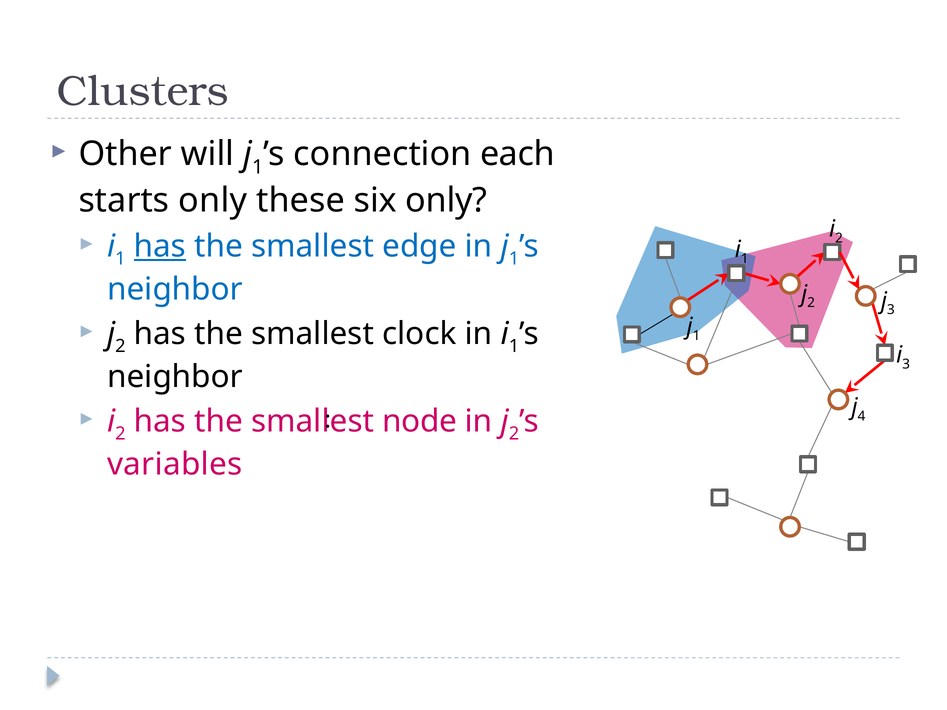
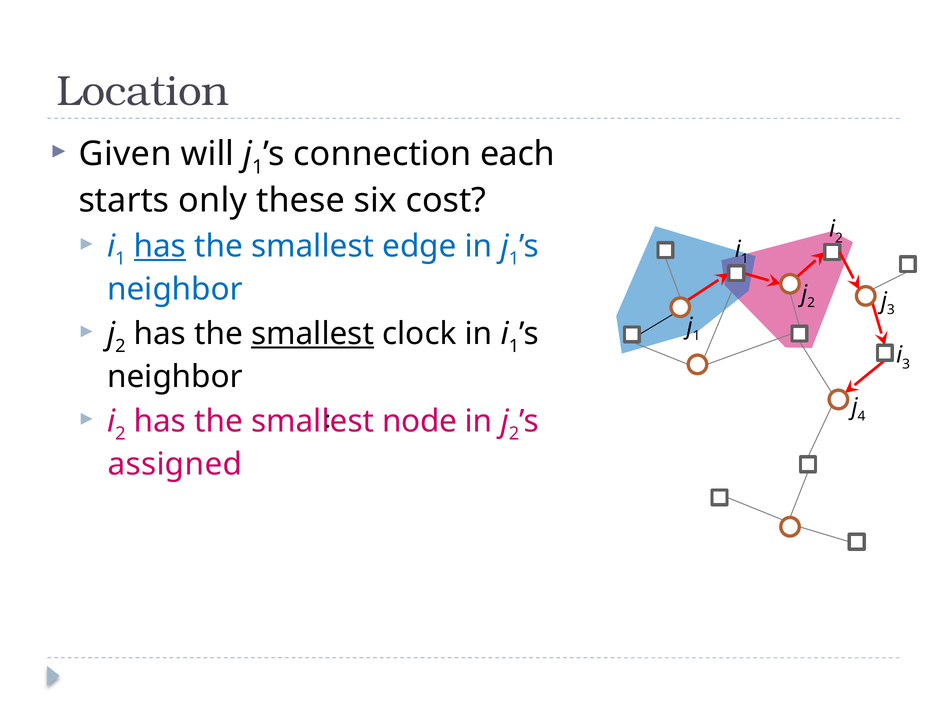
Clusters: Clusters -> Location (143, 91)
Other: Other -> Given (125, 154)
six only: only -> cost (446, 201)
smallest underline: none -> present (313, 334)
variables: variables -> assigned (175, 465)
